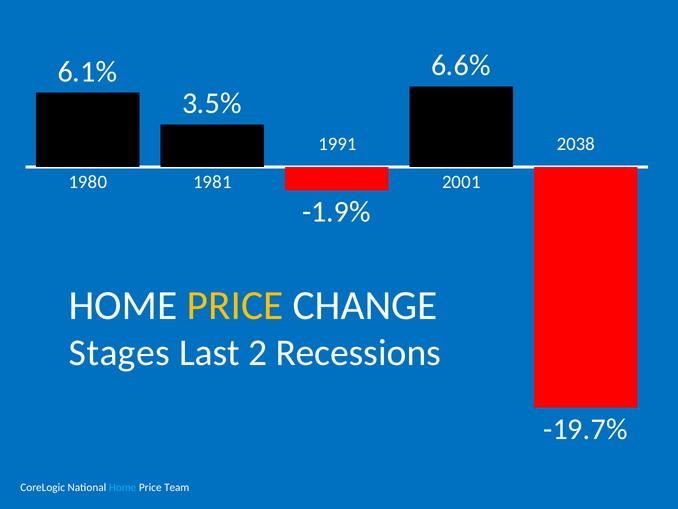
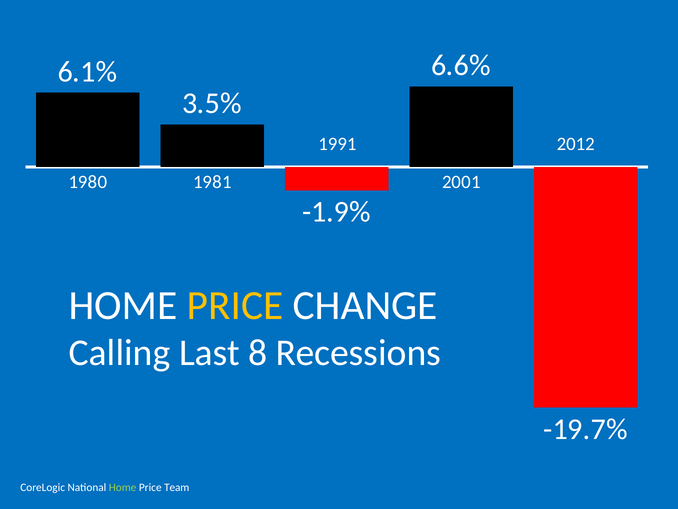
2038: 2038 -> 2012 (576, 144)
Stages: Stages -> Calling (120, 353)
2: 2 -> 8 (258, 353)
Home colour: light blue -> light green (123, 487)
